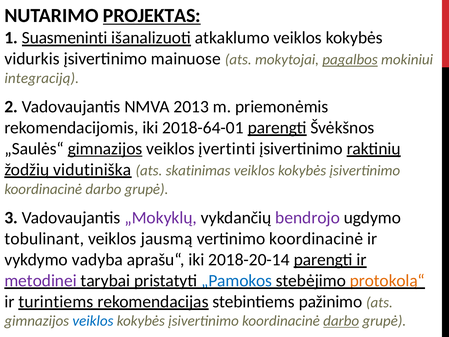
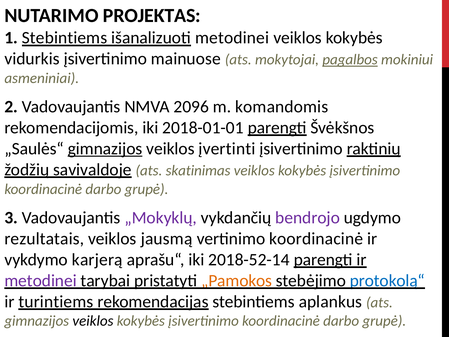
PROJEKTAS underline: present -> none (152, 16)
1 Suasmeninti: Suasmeninti -> Stebintiems (65, 38)
išanalizuoti atkaklumo: atkaklumo -> metodinei (232, 38)
integraciją: integraciją -> asmeniniai (42, 78)
2013: 2013 -> 2096 (191, 107)
priemonėmis: priemonėmis -> komandomis (282, 107)
2018-64-01: 2018-64-01 -> 2018-01-01 (203, 128)
vidutiniška: vidutiniška -> savivaldoje (92, 170)
tobulinant: tobulinant -> rezultatais (44, 238)
vadyba: vadyba -> karjerą (97, 259)
2018-20-14: 2018-20-14 -> 2018-52-14 (249, 259)
„Pamokos colour: blue -> orange (237, 280)
protokolą“ colour: orange -> blue (387, 280)
pažinimo: pažinimo -> aplankus (330, 301)
veiklos colour: blue -> black (93, 321)
darbo underline: present -> none (341, 321)
